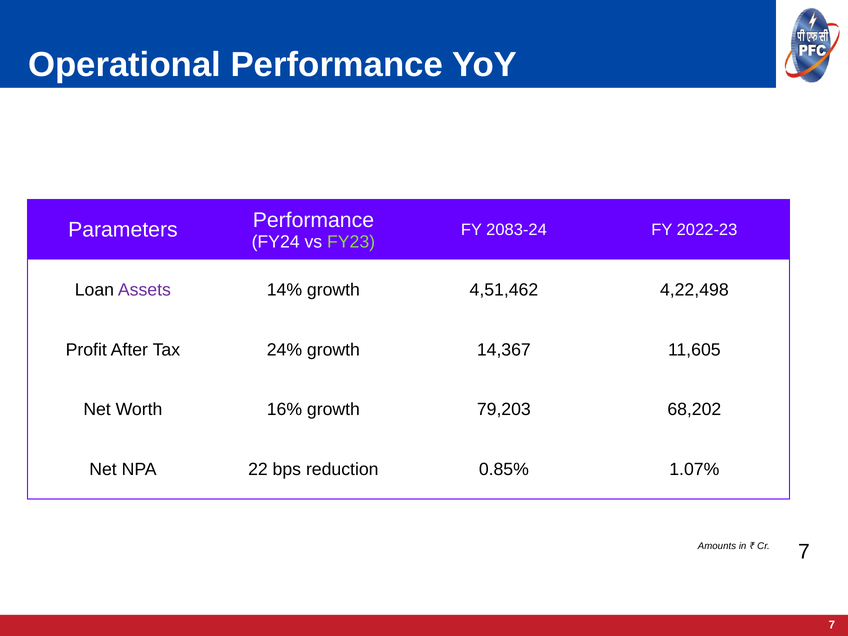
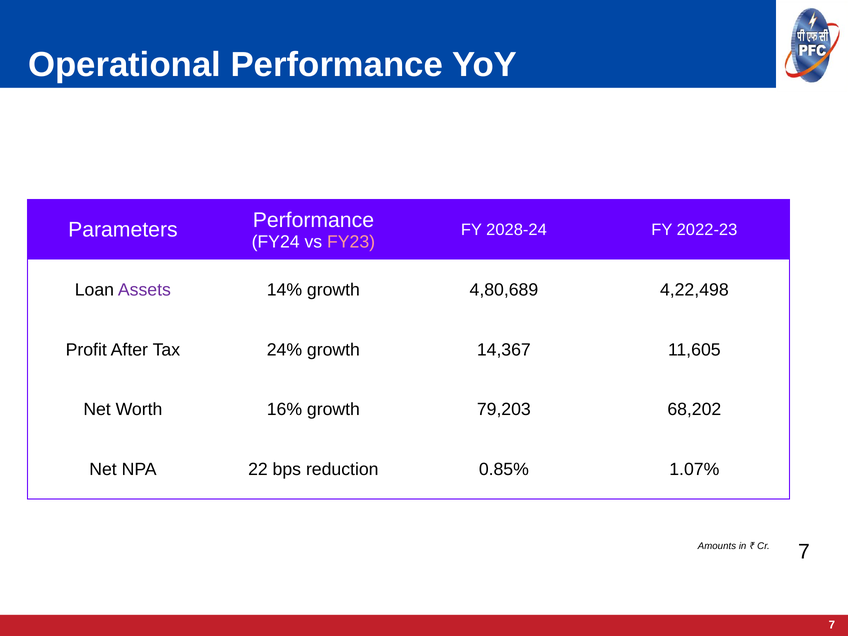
2083-24: 2083-24 -> 2028-24 (517, 230)
FY23 colour: light green -> pink (351, 242)
4,51,462: 4,51,462 -> 4,80,689 (504, 290)
